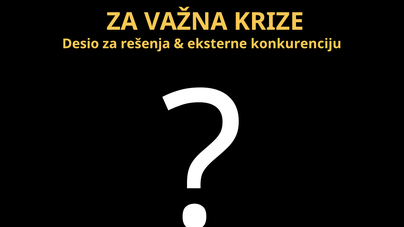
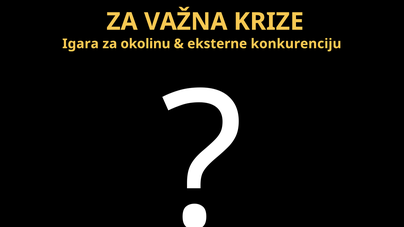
Desio: Desio -> Igara (81, 44)
rešenja: rešenja -> okolinu (145, 44)
